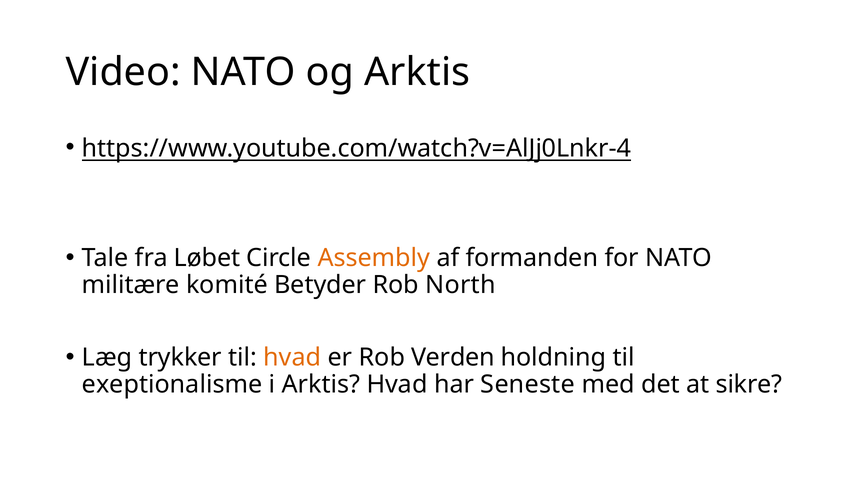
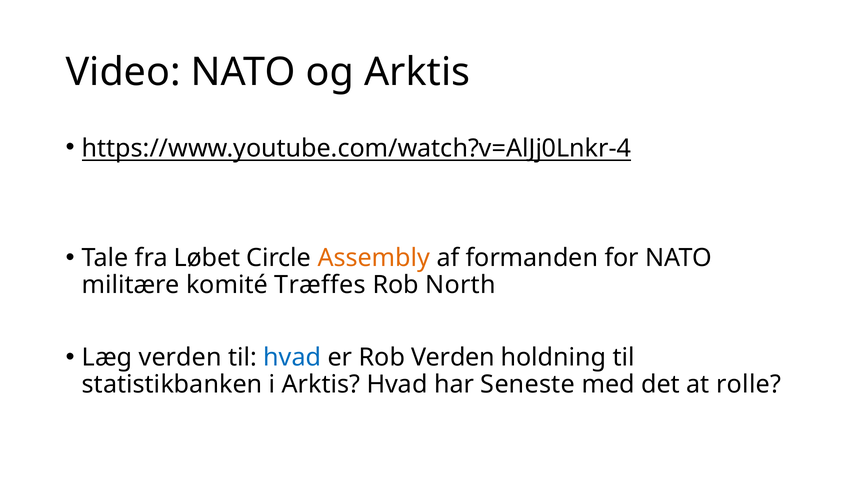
Betyder: Betyder -> Træffes (320, 285)
Læg trykker: trykker -> verden (180, 357)
hvad colour: orange -> blue (292, 357)
exeptionalisme: exeptionalisme -> statistikbanken (172, 384)
sikre: sikre -> rolle (749, 384)
